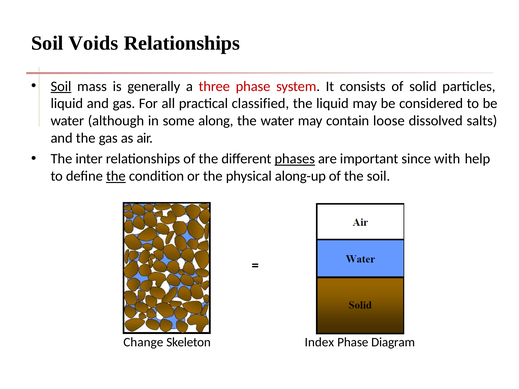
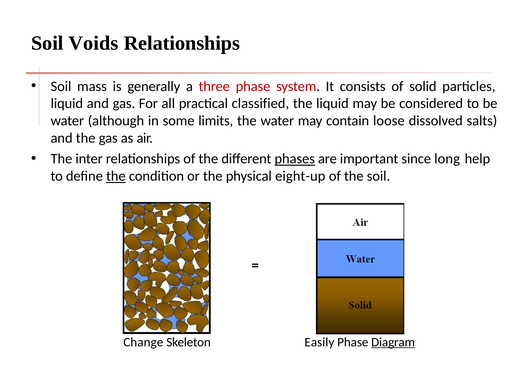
Soil underline: present -> none (61, 86)
along: along -> limits (216, 121)
with: with -> long (447, 159)
along-up: along-up -> eight-up (300, 176)
Index: Index -> Easily (319, 342)
Diagram underline: none -> present (393, 342)
